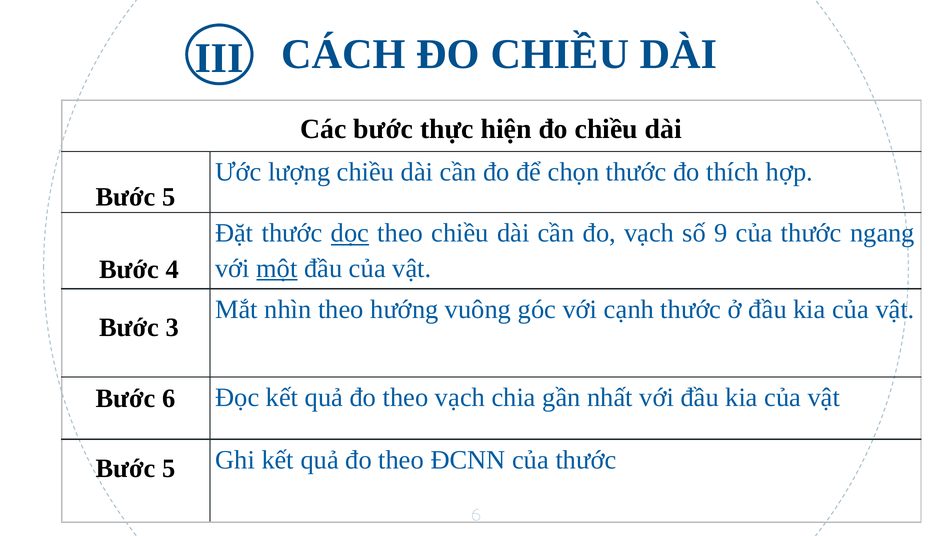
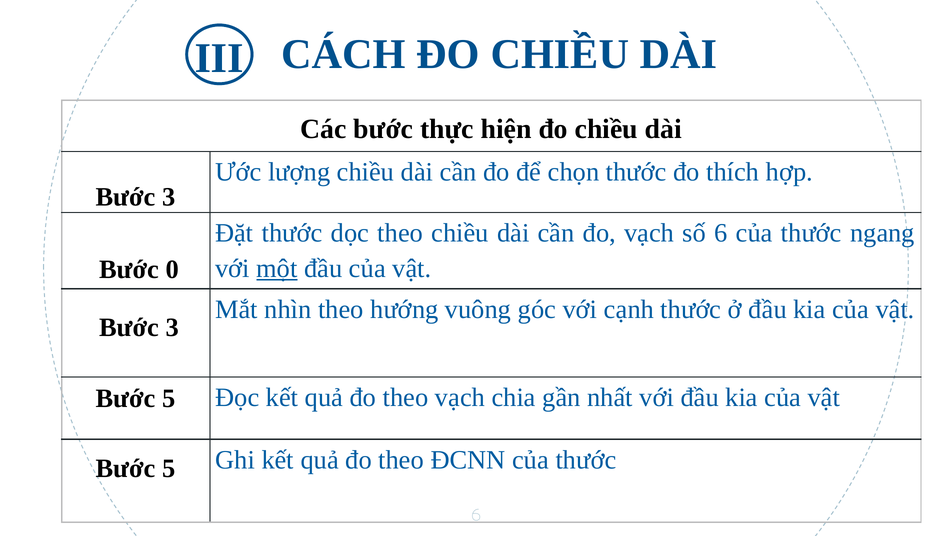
5: 5 -> 3 (169, 197)
dọc underline: present -> none (350, 233)
số 9: 9 -> 6 (721, 233)
4: 4 -> 0 (172, 269)
6: 6 -> 5 (169, 398)
